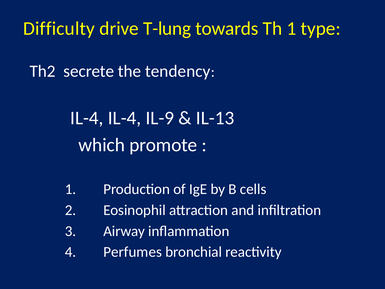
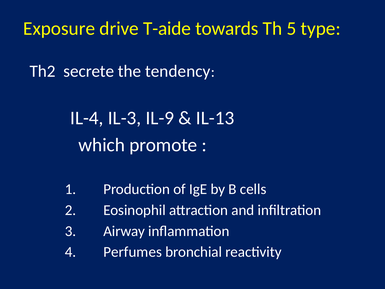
Difficulty: Difficulty -> Exposure (59, 29)
T-lung: T-lung -> T-aide (167, 29)
Th 1: 1 -> 5 (291, 29)
IL-4 IL-4: IL-4 -> IL-3 (125, 118)
